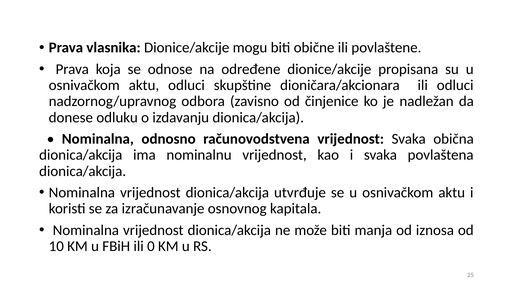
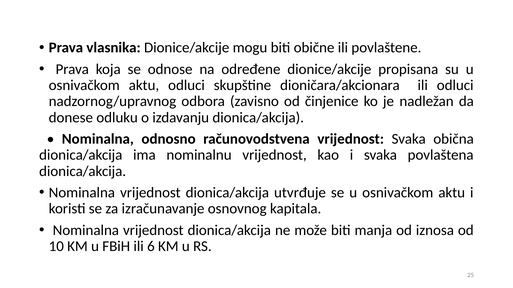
0: 0 -> 6 (151, 247)
